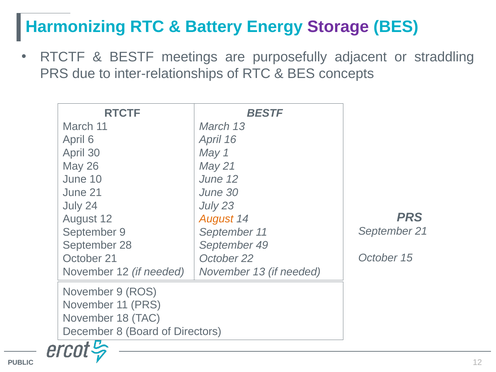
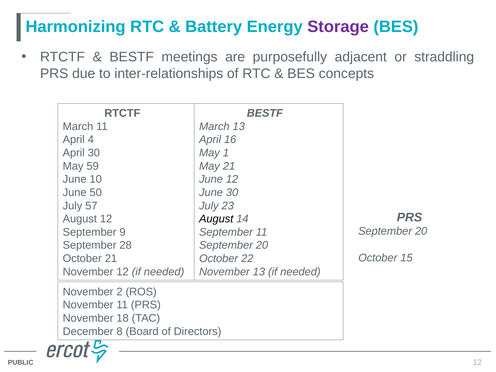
6: 6 -> 4 (91, 140)
26: 26 -> 59 (93, 166)
June 21: 21 -> 50 (96, 192)
24: 24 -> 57 (91, 206)
August colour: orange -> black (216, 219)
21: 21 -> 20 (421, 231)
49: 49 -> 20 (262, 245)
November 9: 9 -> 2 (119, 292)
